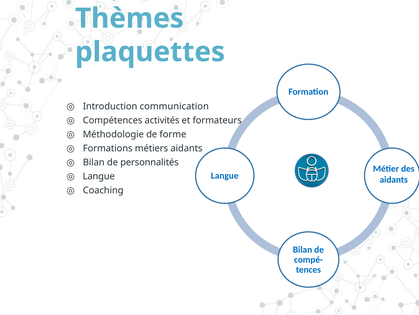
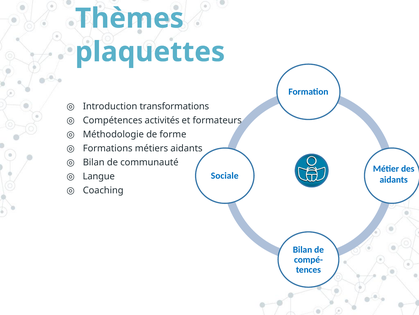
communication: communication -> transformations (174, 106)
personnalités: personnalités -> communauté (149, 162)
Langue: Langue -> Sociale (225, 175)
